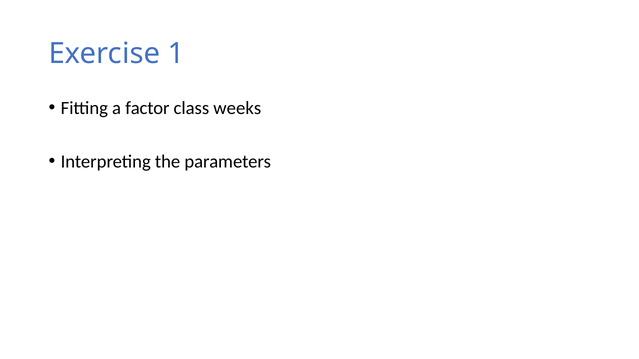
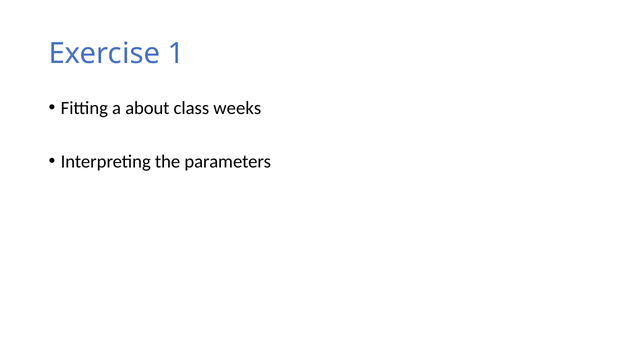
factor: factor -> about (147, 108)
